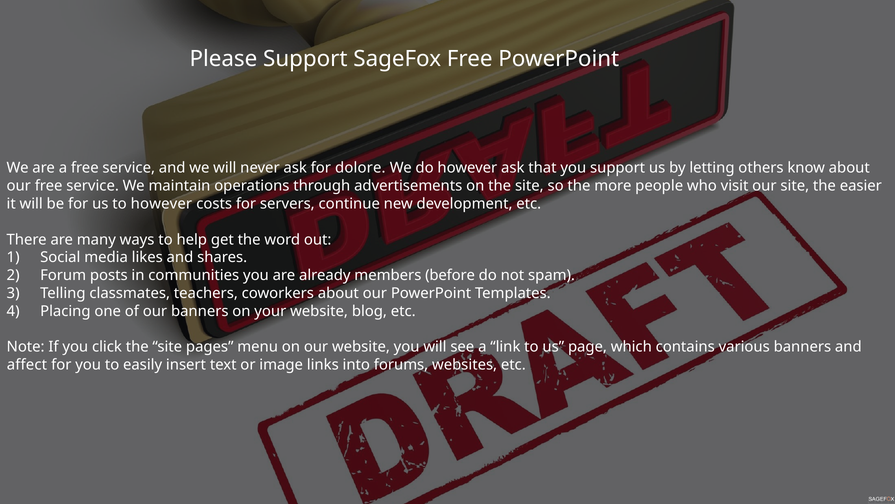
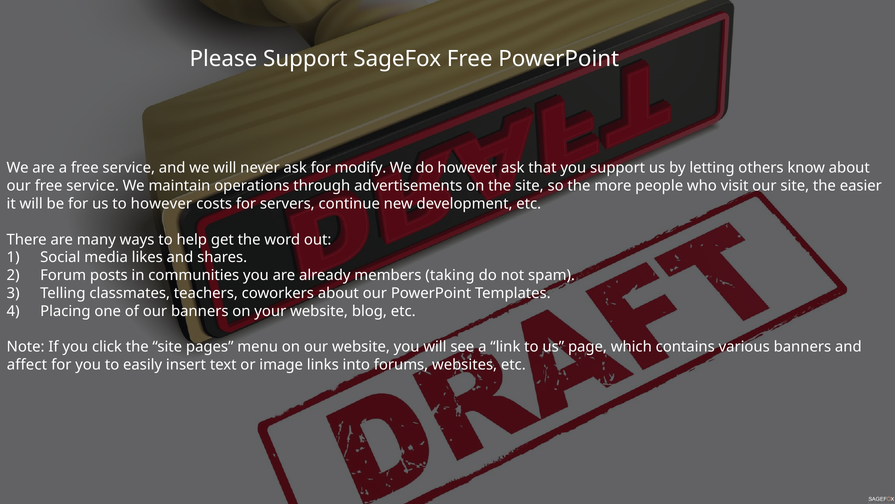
dolore: dolore -> modify (360, 168)
before: before -> taking (450, 275)
